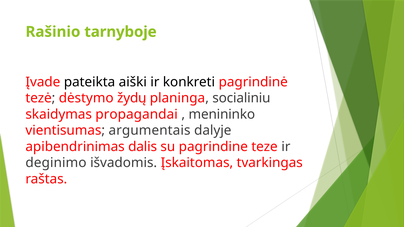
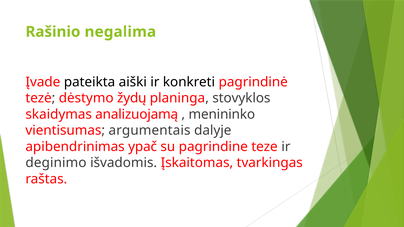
tarnyboje: tarnyboje -> negalima (120, 32)
socialiniu: socialiniu -> stovyklos (241, 98)
propagandai: propagandai -> analizuojamą (137, 115)
dalis: dalis -> ypač (143, 147)
